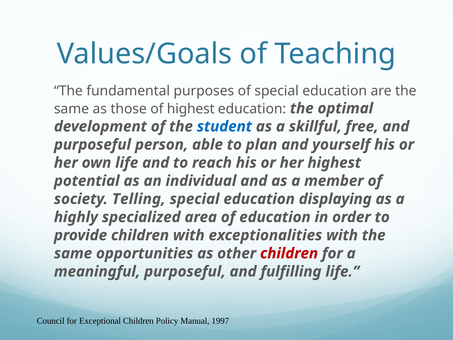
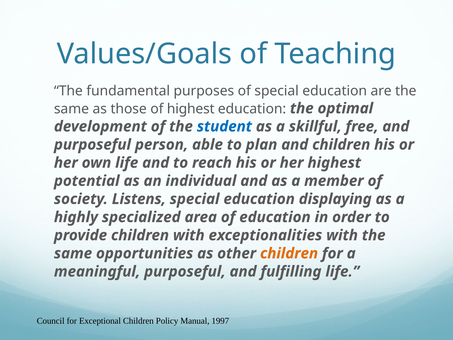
and yourself: yourself -> children (341, 145)
Telling: Telling -> Listens (139, 199)
children colour: red -> orange (289, 253)
